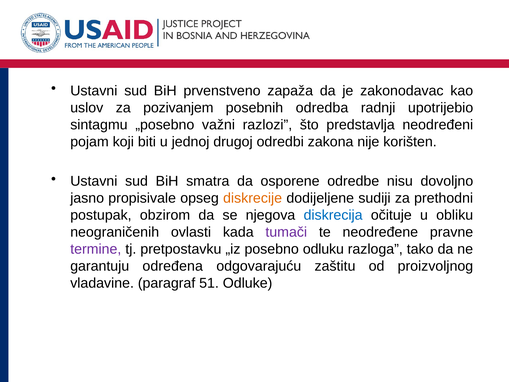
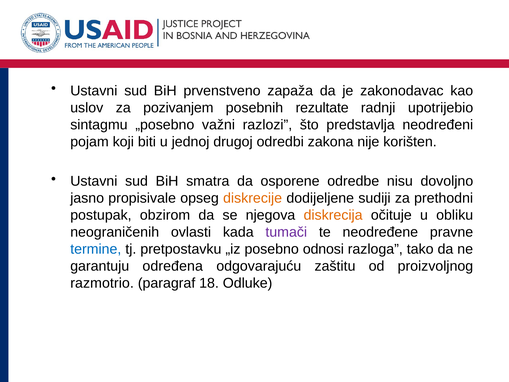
odredba: odredba -> rezultate (322, 108)
diskrecija colour: blue -> orange (333, 215)
termine colour: purple -> blue (96, 249)
odluku: odluku -> odnosi (323, 249)
vladavine: vladavine -> razmotrio (102, 283)
51: 51 -> 18 (209, 283)
